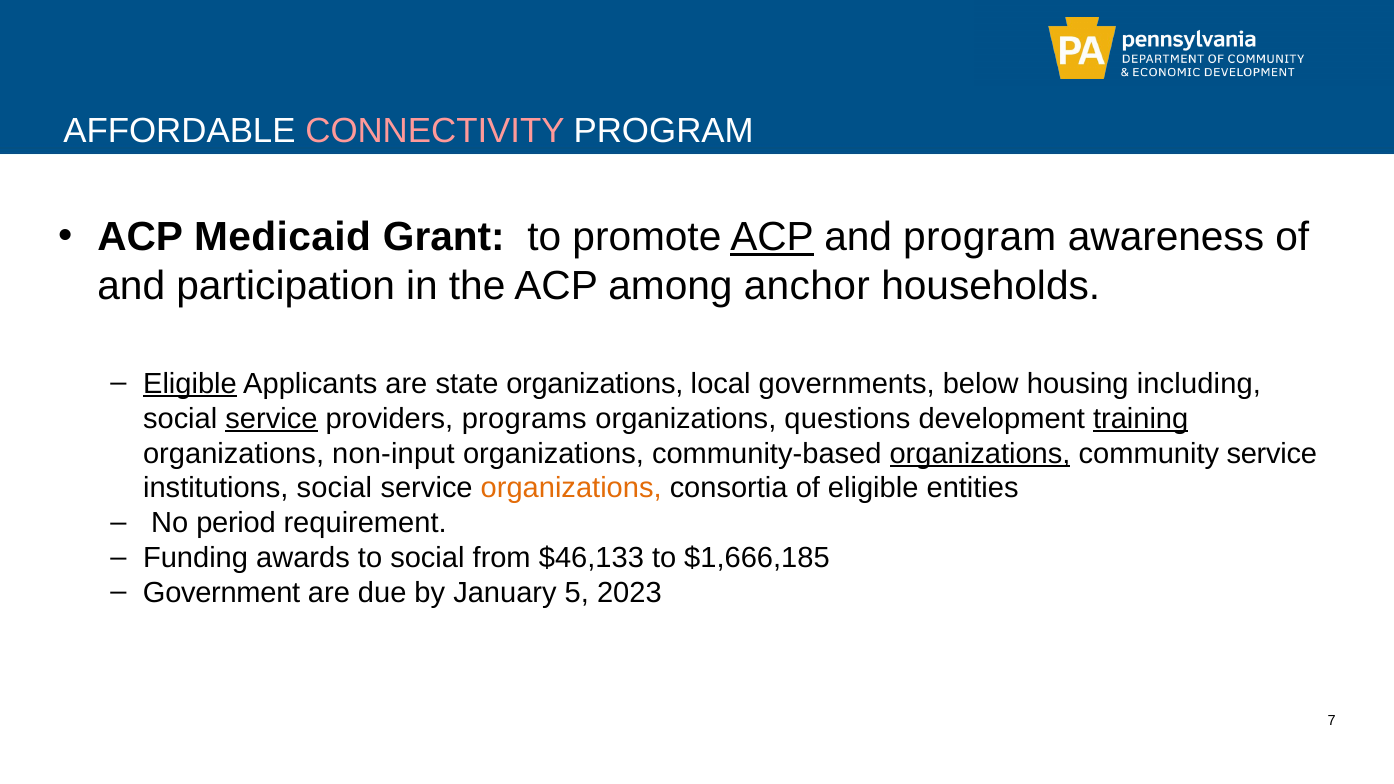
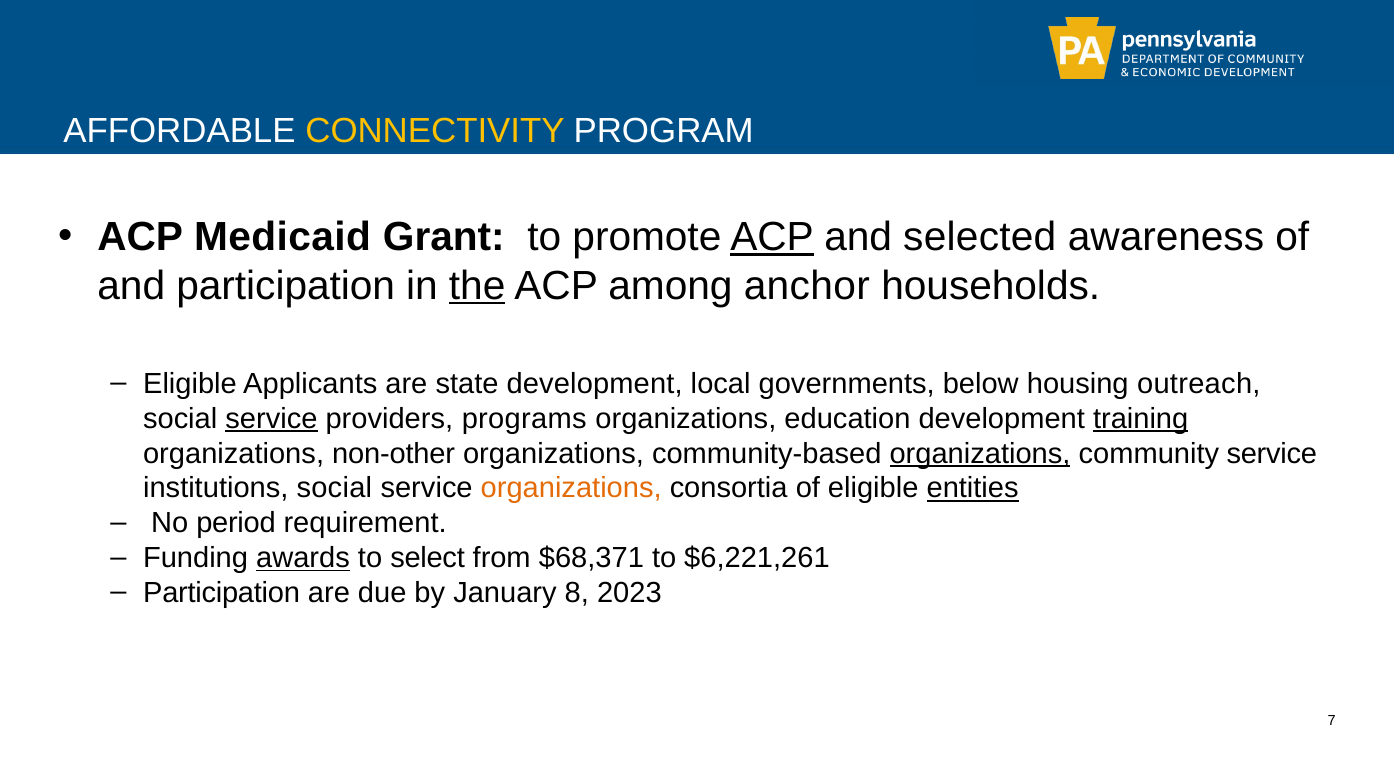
CONNECTIVITY colour: pink -> yellow (435, 131)
and program: program -> selected (980, 237)
the underline: none -> present (477, 286)
Eligible underline: present -> none (190, 384)
state organizations: organizations -> development (595, 384)
including: including -> outreach (1199, 384)
questions: questions -> education (847, 419)
non-input: non-input -> non-other (394, 454)
entities underline: none -> present (973, 488)
awards underline: none -> present (303, 558)
to social: social -> select (428, 558)
$46,133: $46,133 -> $68,371 (591, 558)
$1,666,185: $1,666,185 -> $6,221,261 (757, 558)
Government: Government -> Participation (222, 593)
5: 5 -> 8 (577, 593)
